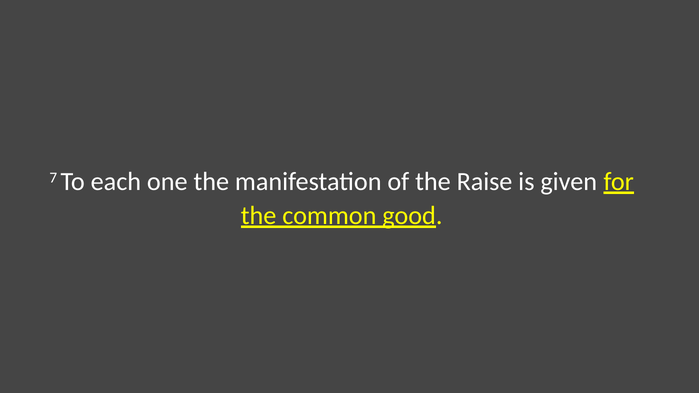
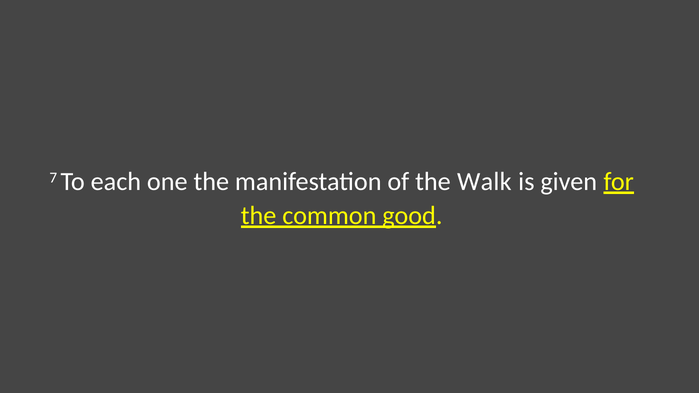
Raise: Raise -> Walk (484, 182)
